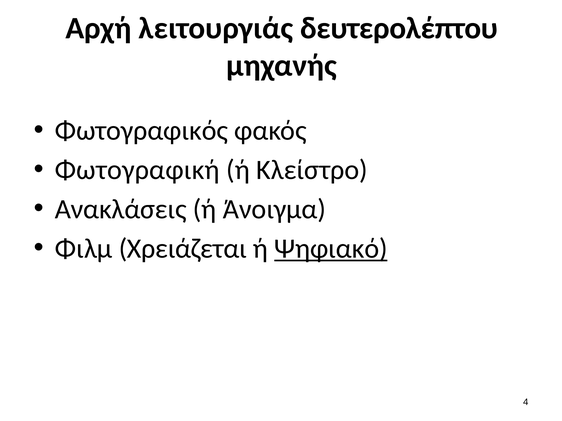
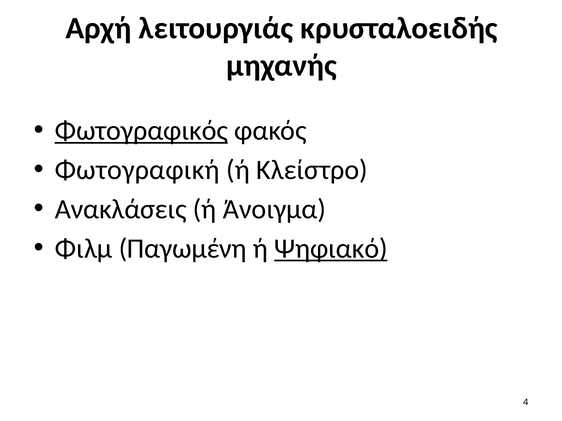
δευτερολέπτου: δευτερολέπτου -> κρυσταλοειδής (399, 28)
Φωτογραφικός underline: none -> present (141, 131)
Χρειάζεται: Χρειάζεται -> Παγωμένη (183, 249)
